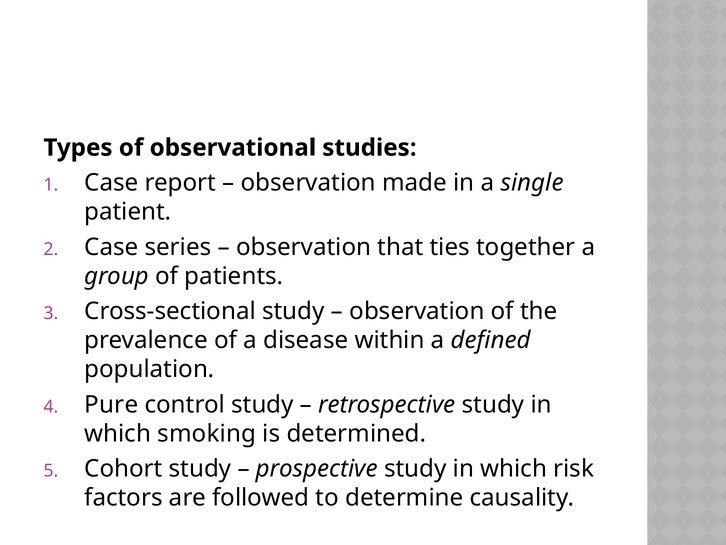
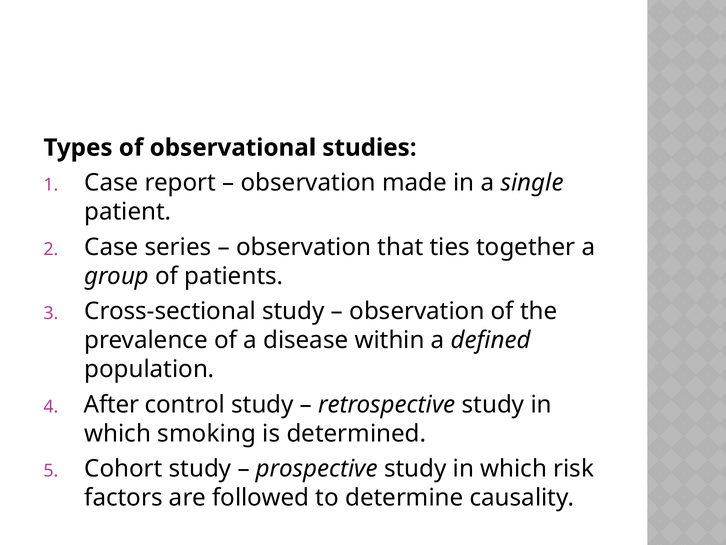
Pure: Pure -> After (111, 404)
